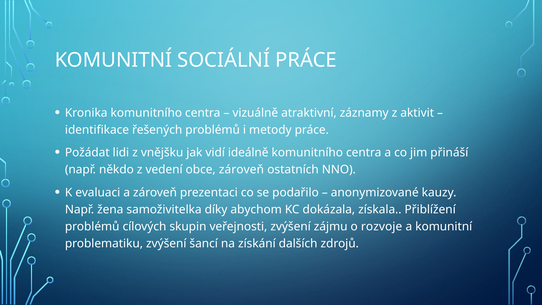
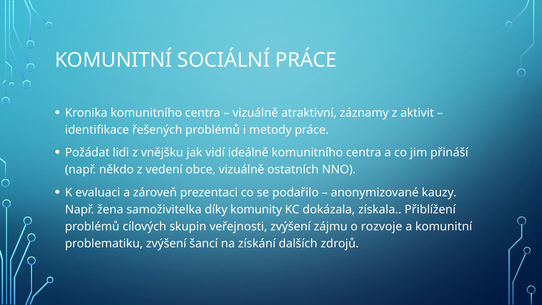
obce zároveň: zároveň -> vizuálně (241, 170)
abychom: abychom -> komunity (256, 209)
